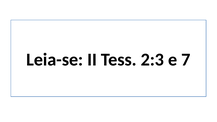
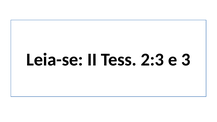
7: 7 -> 3 (186, 60)
